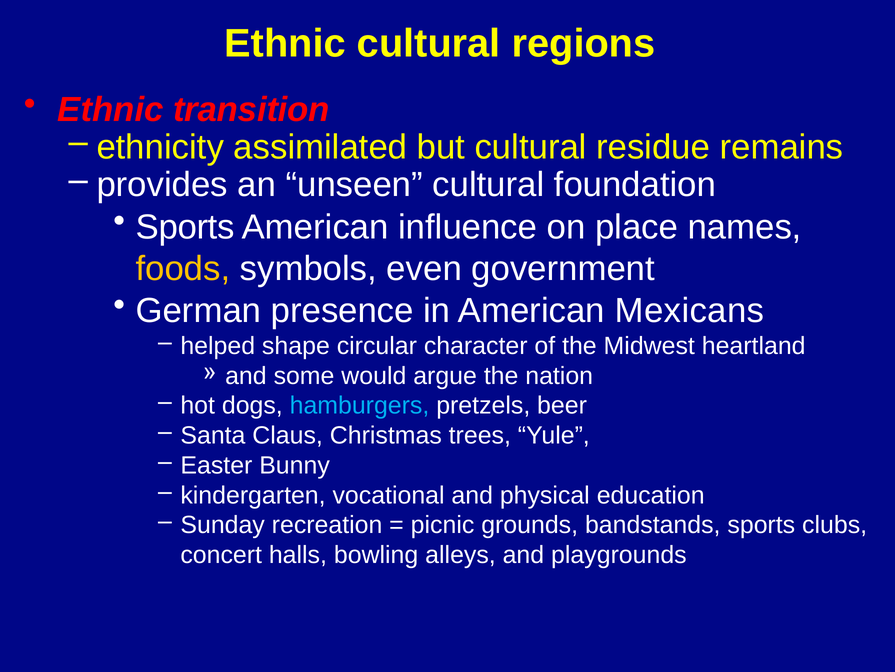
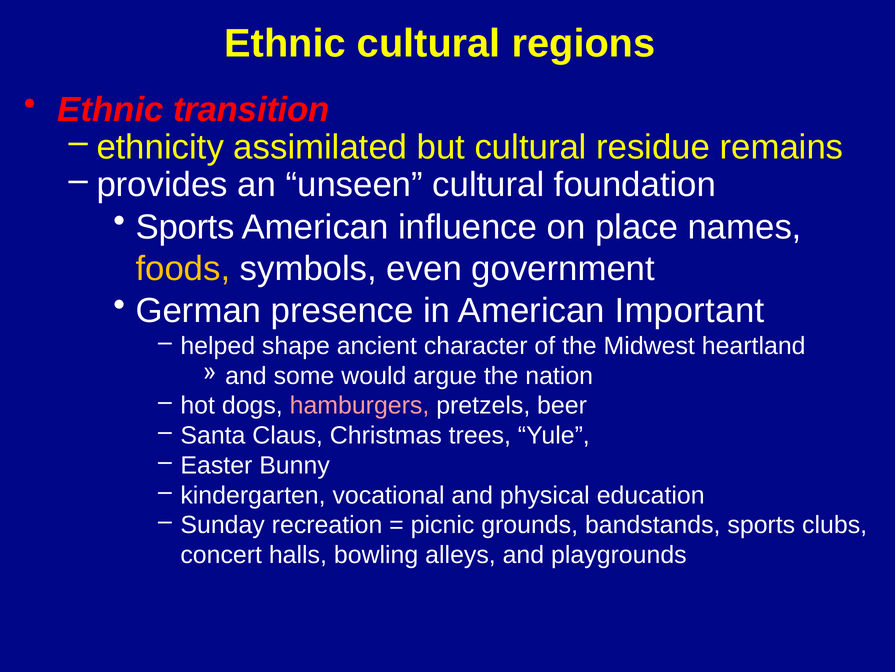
Mexicans: Mexicans -> Important (690, 310)
circular: circular -> ancient (377, 346)
hamburgers colour: light blue -> pink (359, 405)
